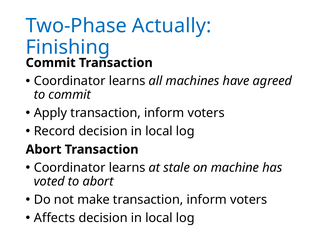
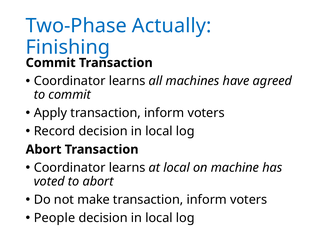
at stale: stale -> local (177, 167)
Affects: Affects -> People (54, 217)
